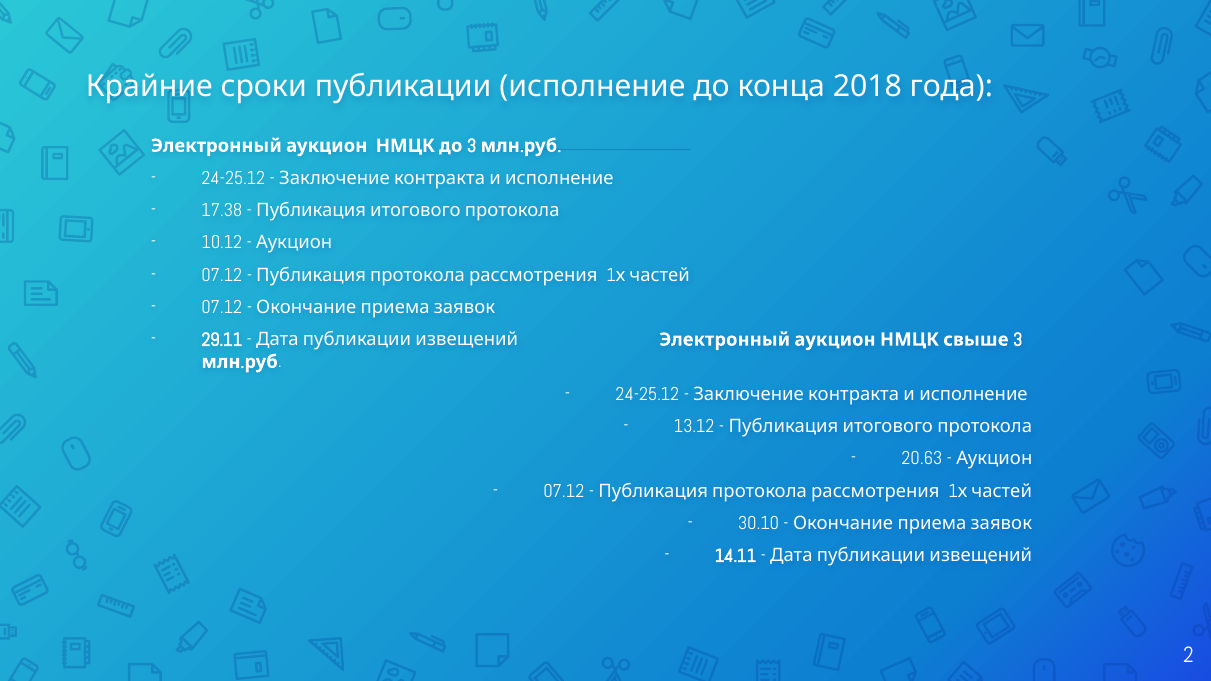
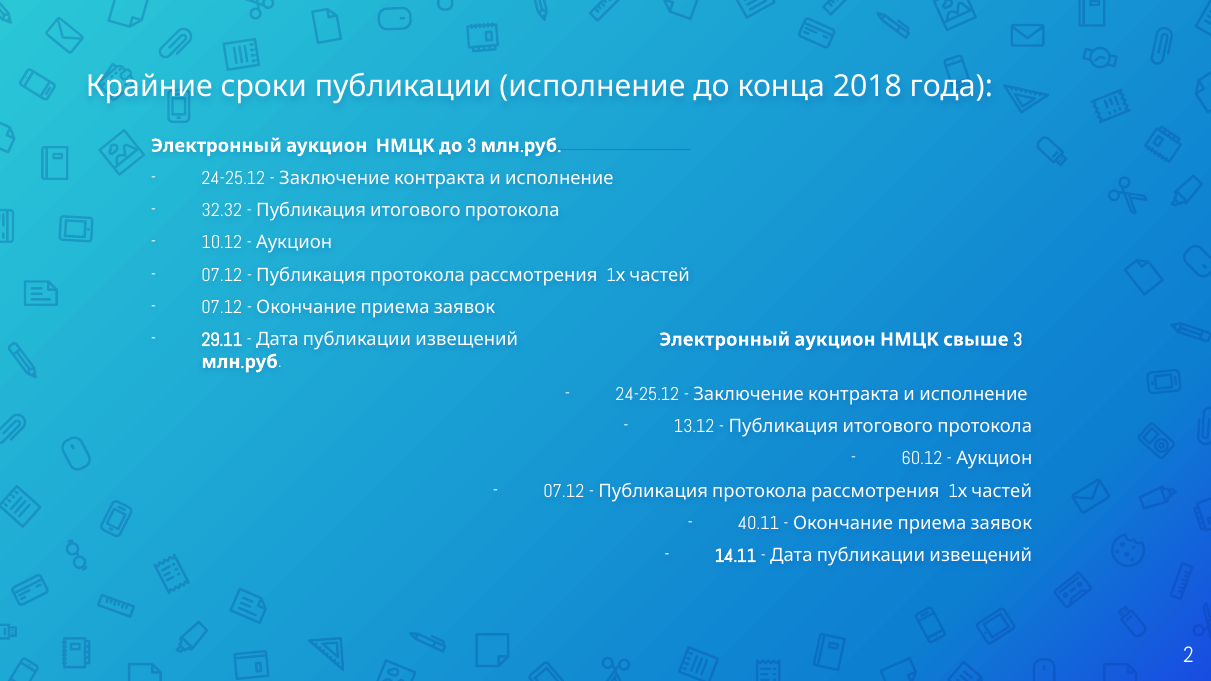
17.38: 17.38 -> 32.32 (222, 210)
20.63: 20.63 -> 60.12 (922, 459)
30.10: 30.10 -> 40.11 (759, 524)
